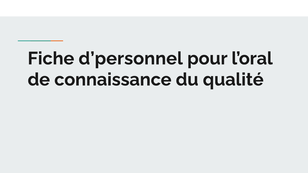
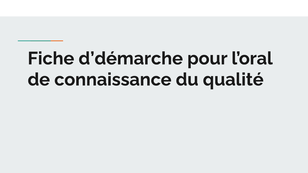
d’personnel: d’personnel -> d’démarche (131, 59)
